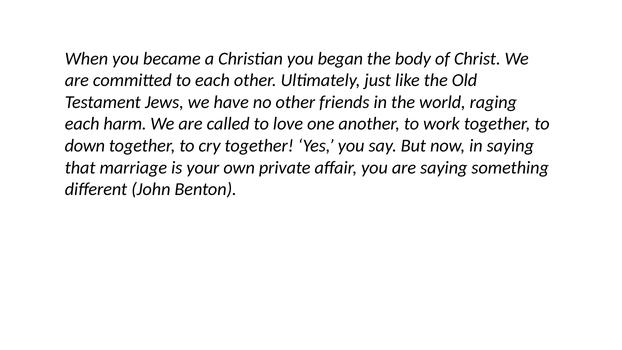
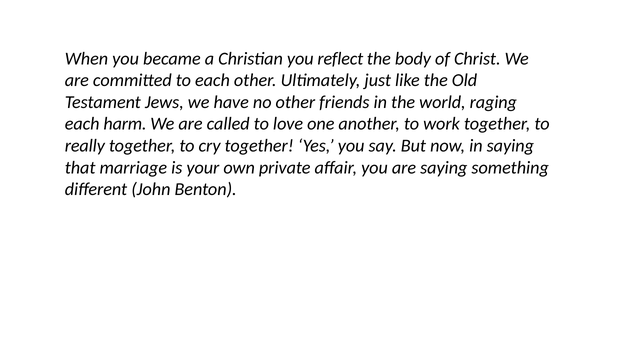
began: began -> reflect (340, 59)
down: down -> really (85, 146)
